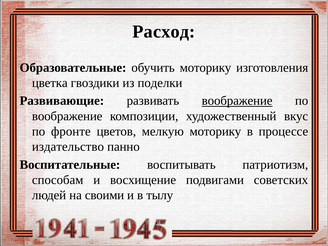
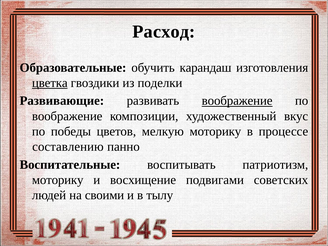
обучить моторику: моторику -> карандаш (206, 68)
цветка underline: none -> present (50, 83)
фронте: фронте -> победы (71, 131)
издательство: издательство -> составлению (68, 147)
способам: способам -> моторику (58, 180)
